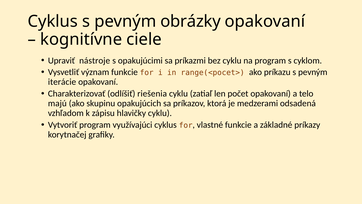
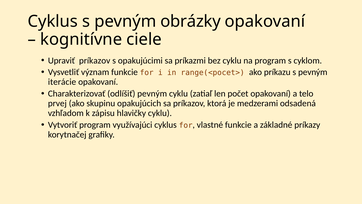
Upraviť nástroje: nástroje -> príkazov (95, 60)
odlíšiť riešenia: riešenia -> pevným (152, 93)
majú: majú -> prvej (57, 103)
